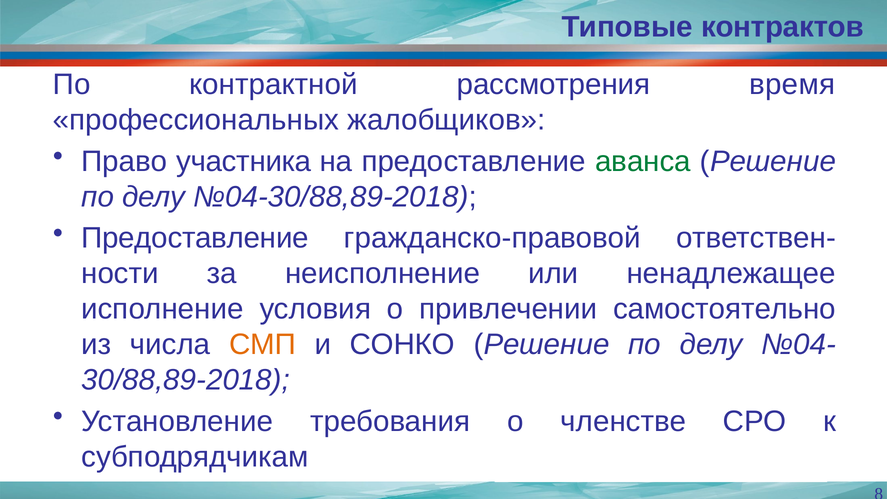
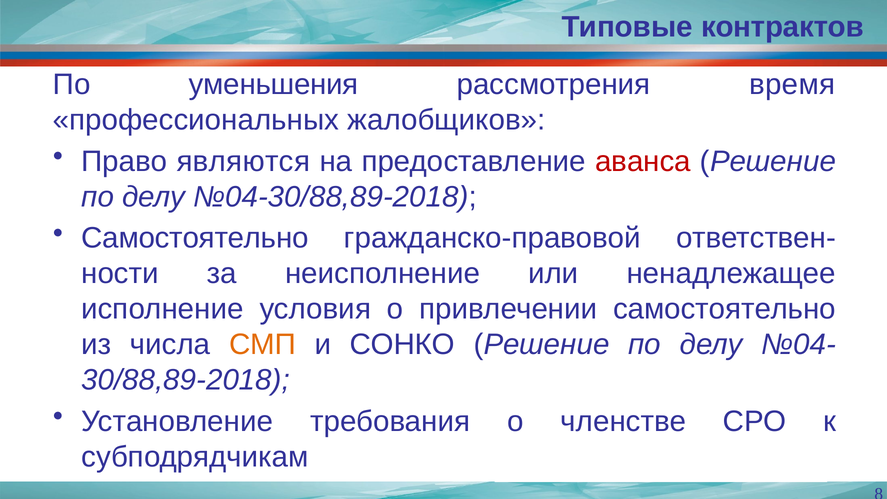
контрактной: контрактной -> уменьшения (274, 84)
участника: участника -> являются (243, 161)
аванса colour: green -> red (643, 161)
Предоставление: Предоставление -> Самостоятельно (195, 238)
